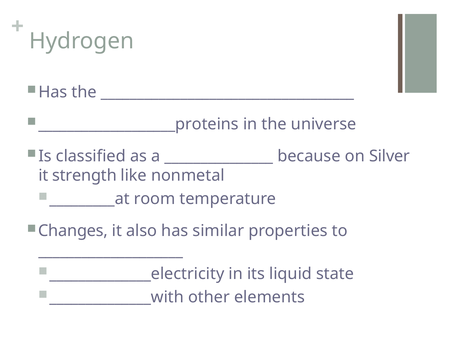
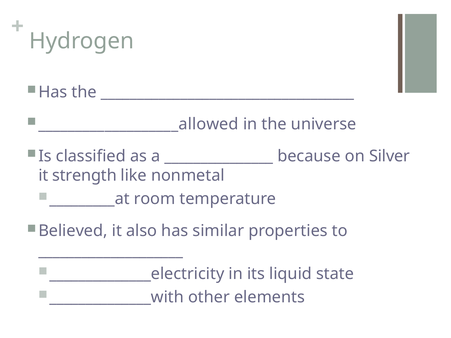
___________________proteins: ___________________proteins -> ___________________allowed (138, 124)
Changes: Changes -> Believed (73, 231)
